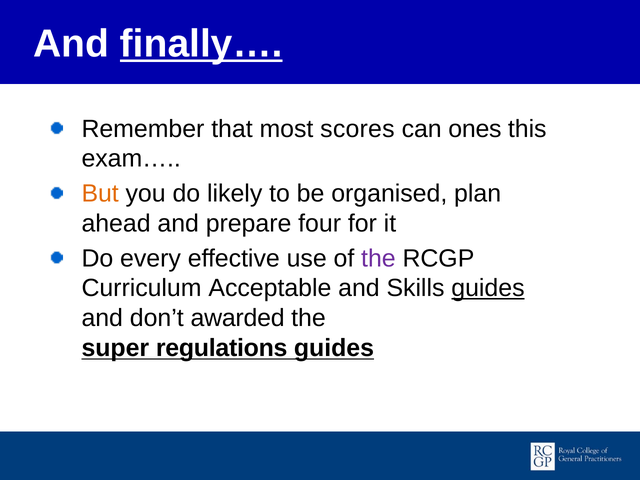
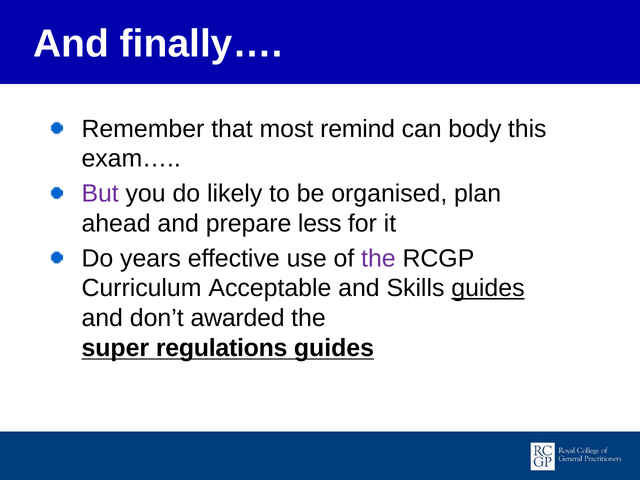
finally… underline: present -> none (201, 44)
scores: scores -> remind (358, 129)
ones: ones -> body (475, 129)
But colour: orange -> purple (100, 194)
four: four -> less (320, 224)
every: every -> years (150, 258)
